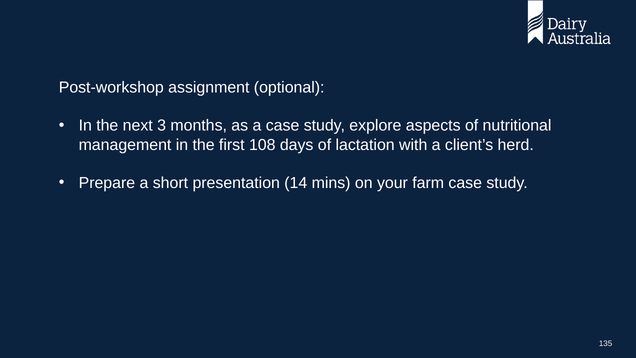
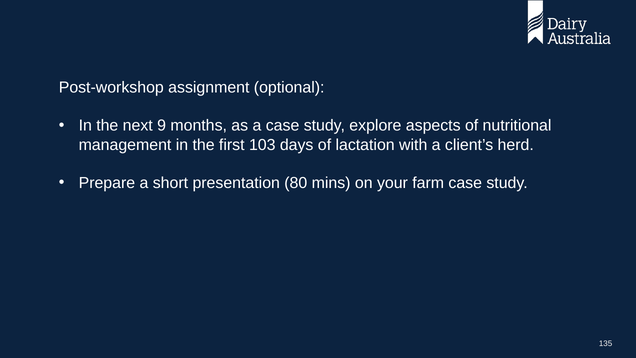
3: 3 -> 9 (162, 126)
108: 108 -> 103 (262, 145)
14: 14 -> 80 (296, 183)
